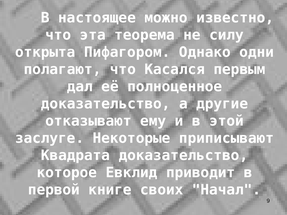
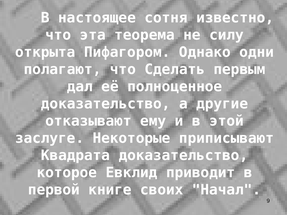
можно: можно -> сотня (166, 18)
Касался: Касался -> Сделать (175, 69)
